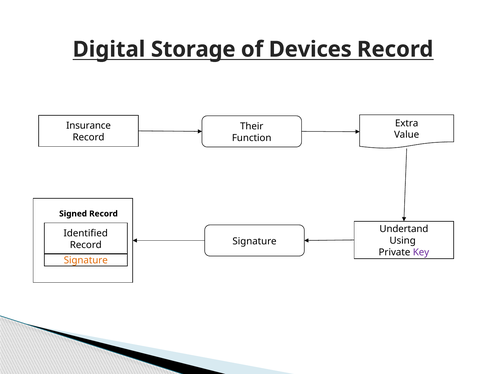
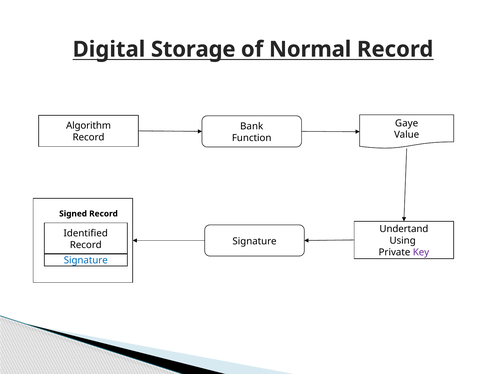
Devices: Devices -> Normal (310, 49)
Extra: Extra -> Gaye (407, 123)
Insurance: Insurance -> Algorithm (89, 126)
Their: Their -> Bank (252, 126)
Signature colour: orange -> blue (86, 260)
